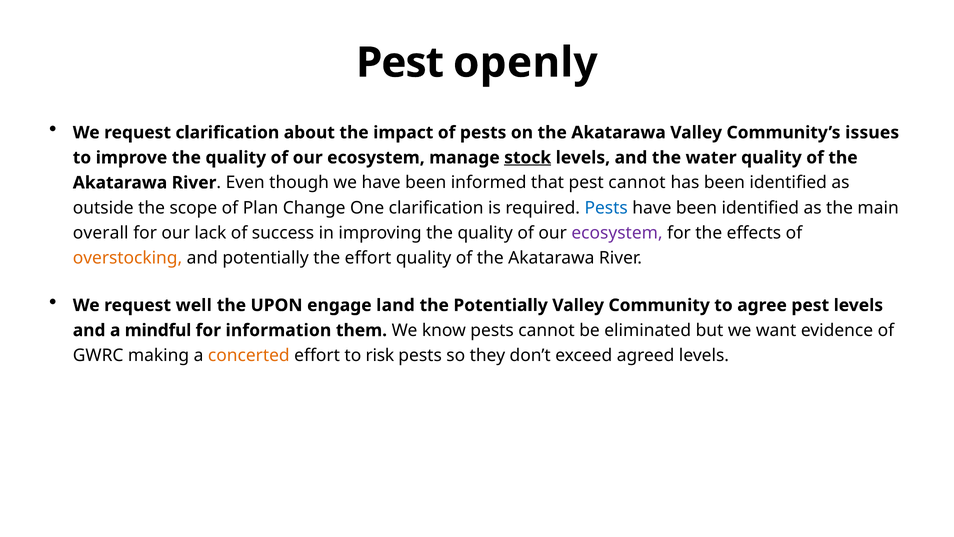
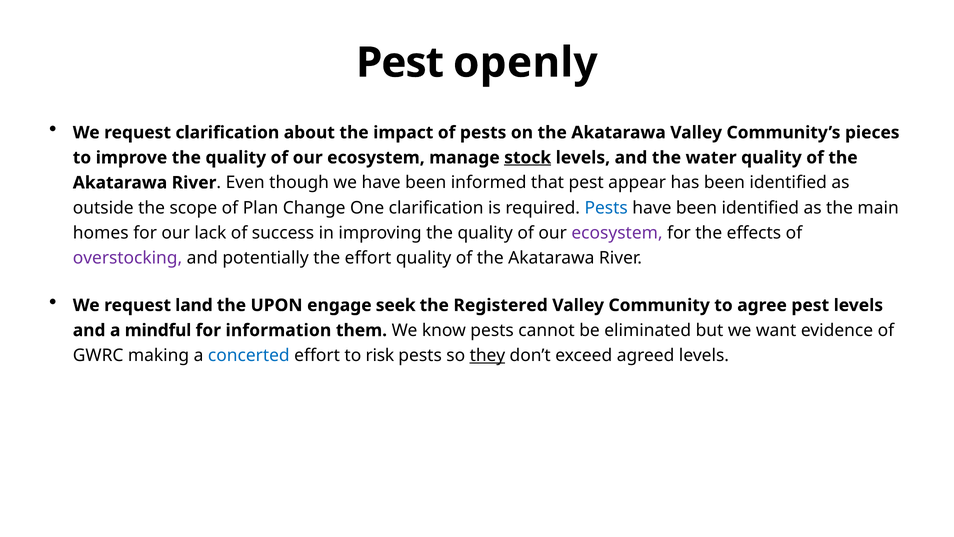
issues: issues -> pieces (872, 132)
pest cannot: cannot -> appear (637, 183)
overall: overall -> homes (101, 233)
overstocking colour: orange -> purple (127, 258)
well: well -> land (194, 305)
land: land -> seek (396, 305)
the Potentially: Potentially -> Registered (501, 305)
concerted colour: orange -> blue (249, 355)
they underline: none -> present (487, 355)
